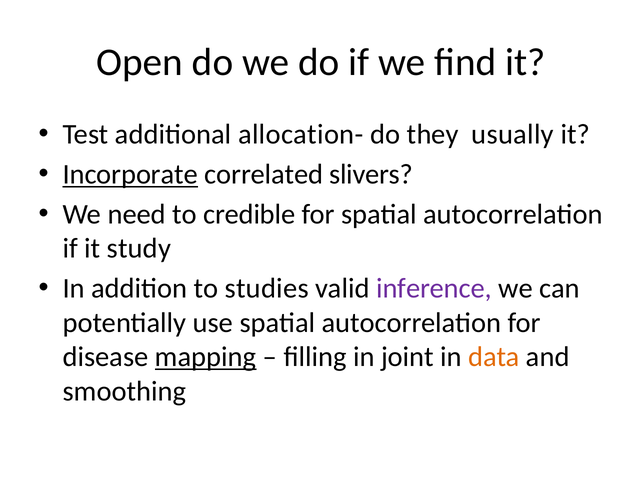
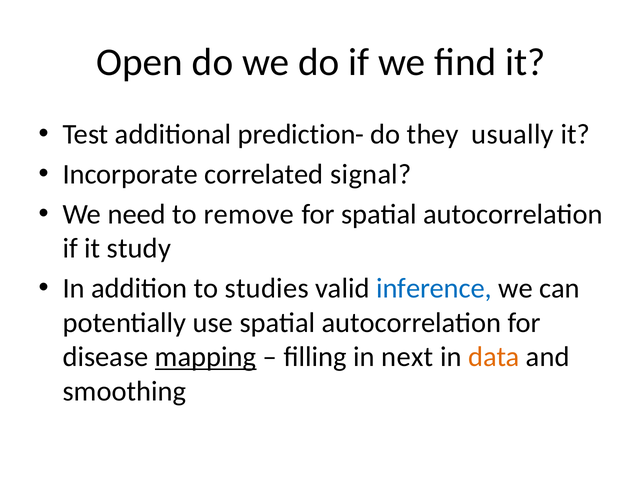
allocation-: allocation- -> prediction- (301, 135)
Incorporate underline: present -> none (130, 175)
slivers: slivers -> signal (371, 175)
credible: credible -> remove (249, 215)
inference colour: purple -> blue (434, 289)
joint: joint -> next (407, 357)
